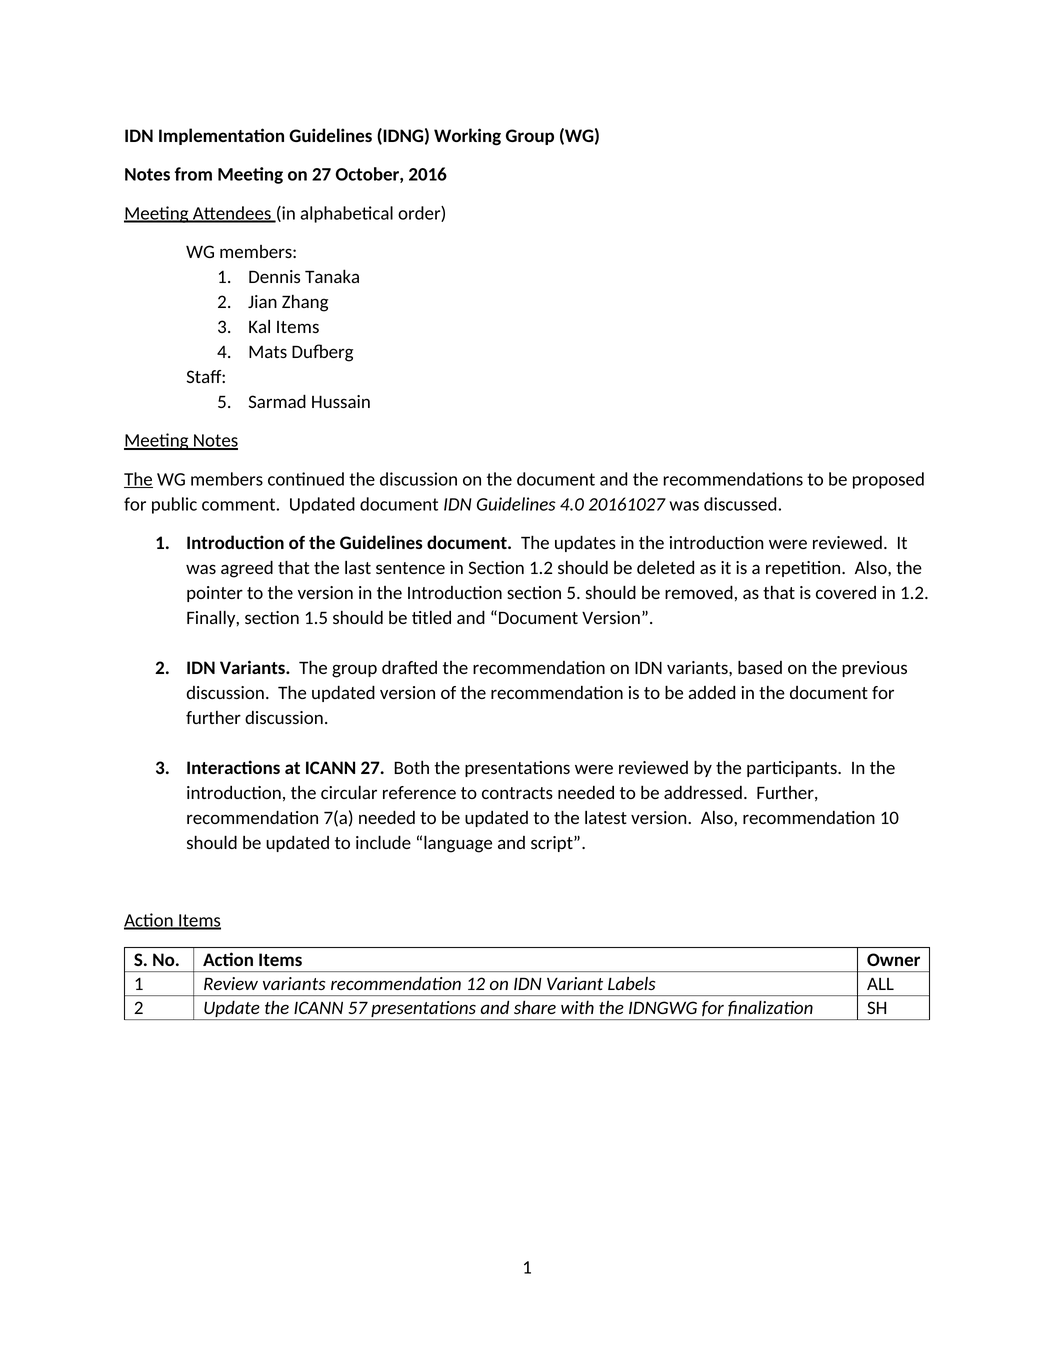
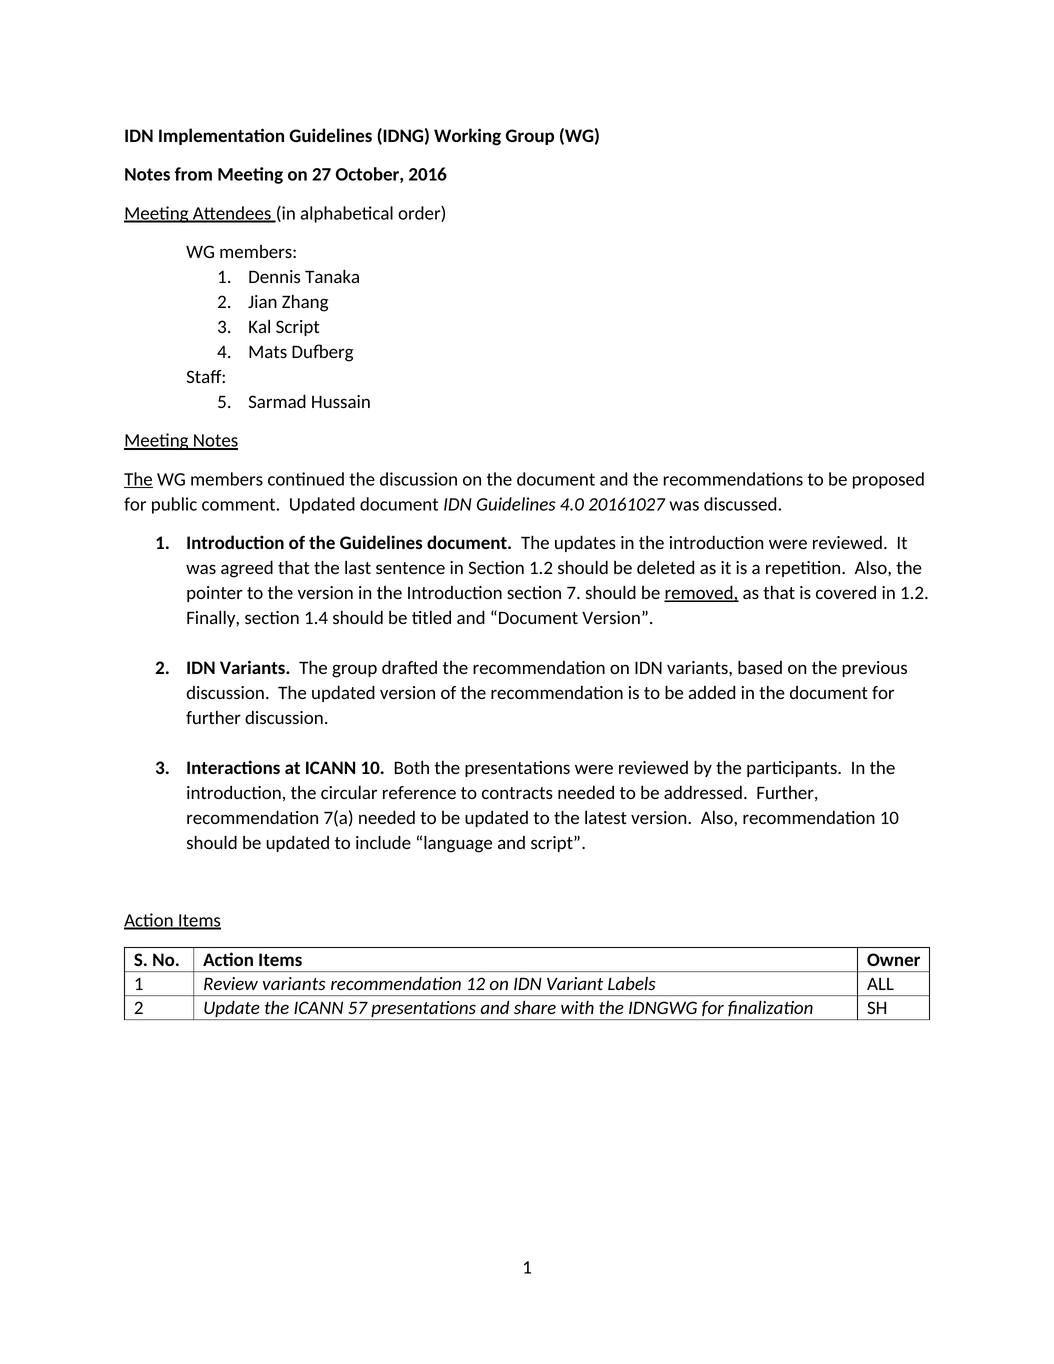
Kal Items: Items -> Script (298, 327)
section 5: 5 -> 7 (574, 593)
removed underline: none -> present (701, 593)
1.5: 1.5 -> 1.4 (316, 618)
ICANN 27: 27 -> 10 (373, 768)
